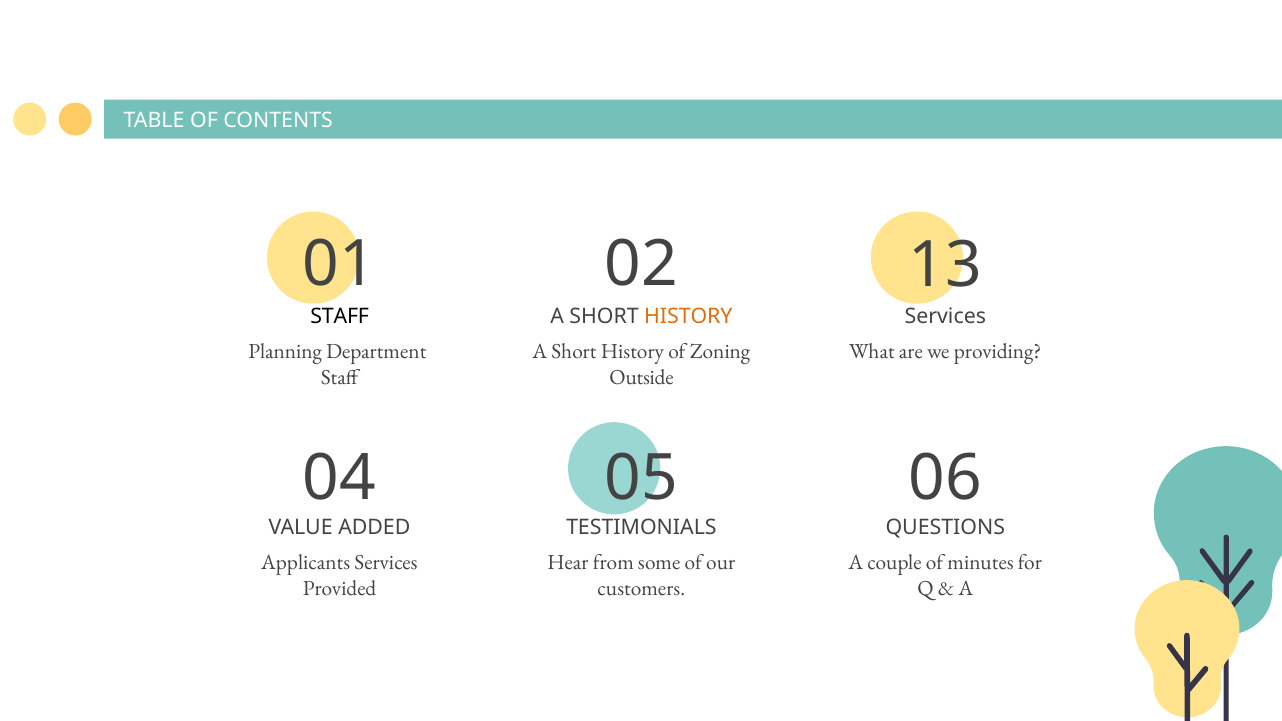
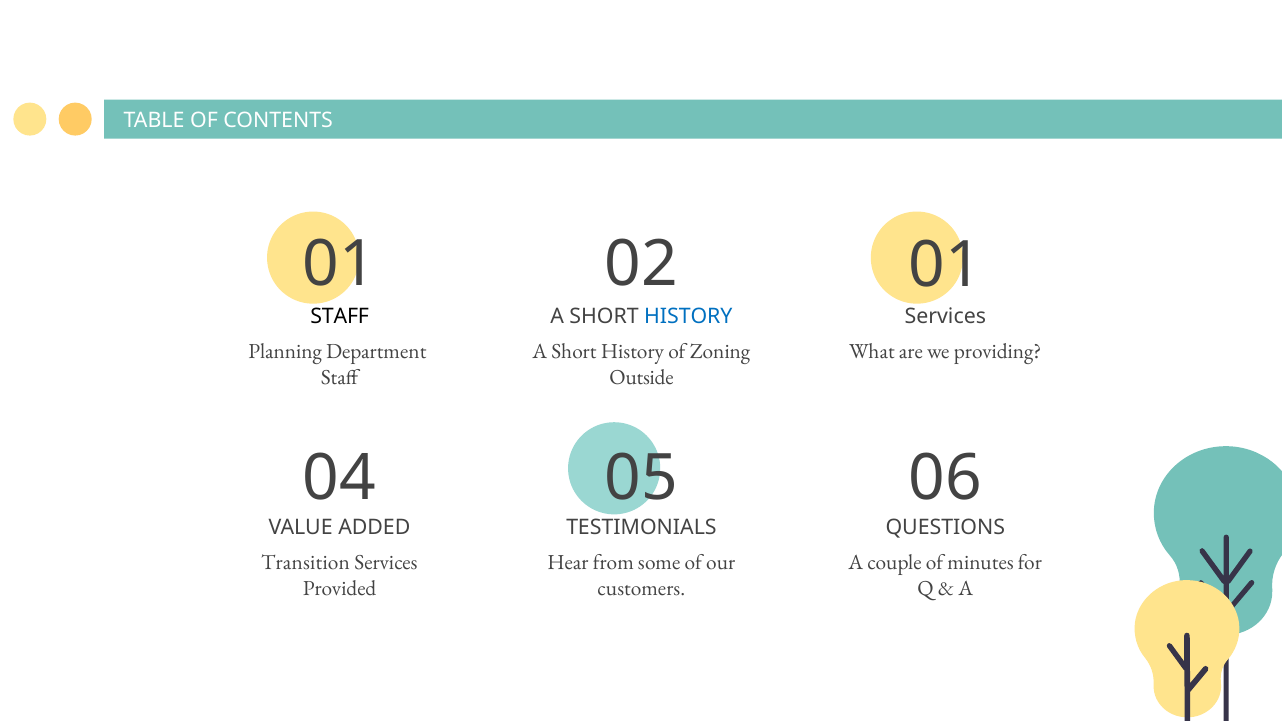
02 13: 13 -> 01 (945, 266)
HISTORY colour: orange -> blue (688, 317)
Applicants: Applicants -> Transition (306, 563)
